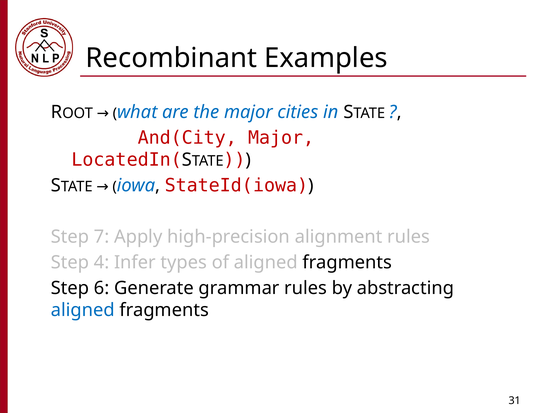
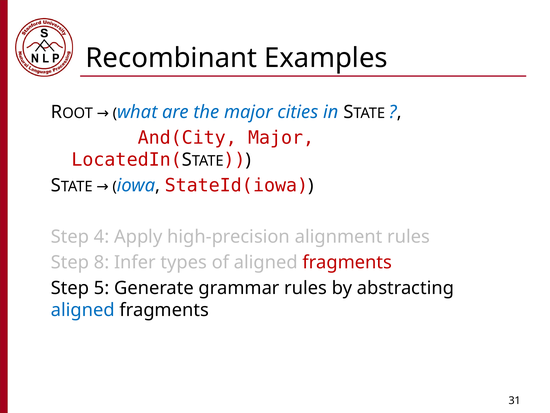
7: 7 -> 4 (102, 237)
4: 4 -> 8 (102, 262)
fragments colour: black -> red (347, 262)
6: 6 -> 5 (102, 288)
